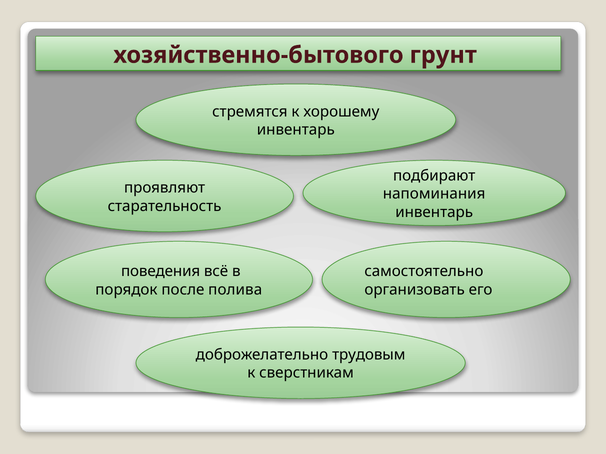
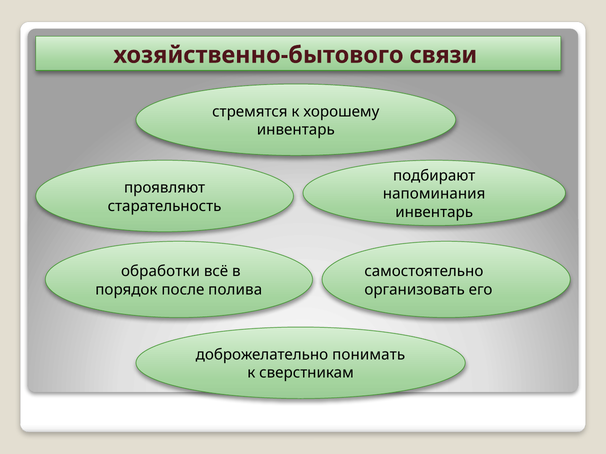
грунт: грунт -> связи (443, 55)
поведения: поведения -> обработки (160, 272)
трудовым: трудовым -> понимать (369, 355)
